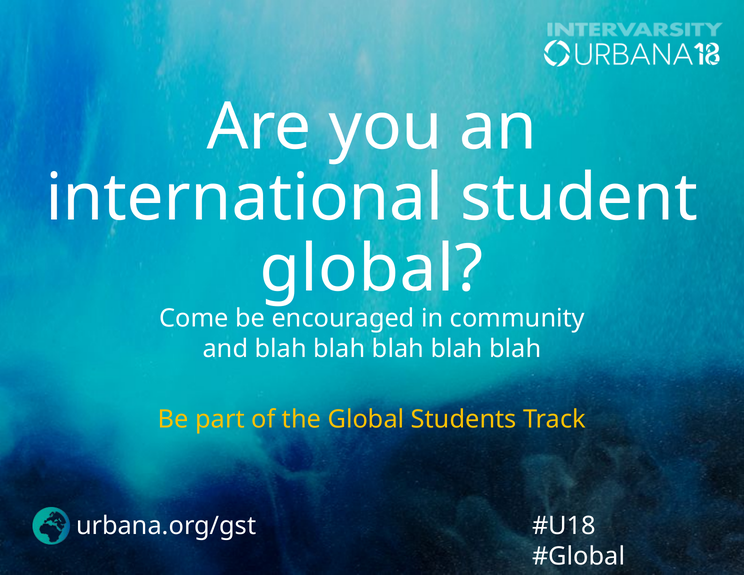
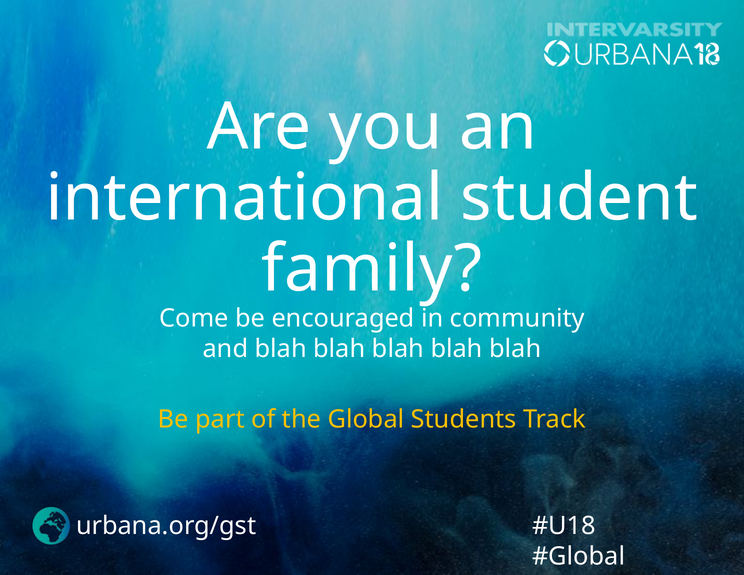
global: global -> family (372, 269)
